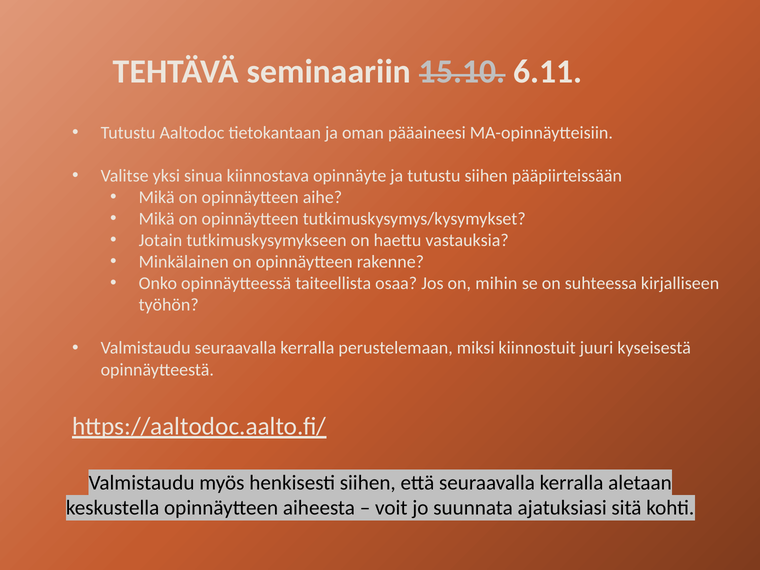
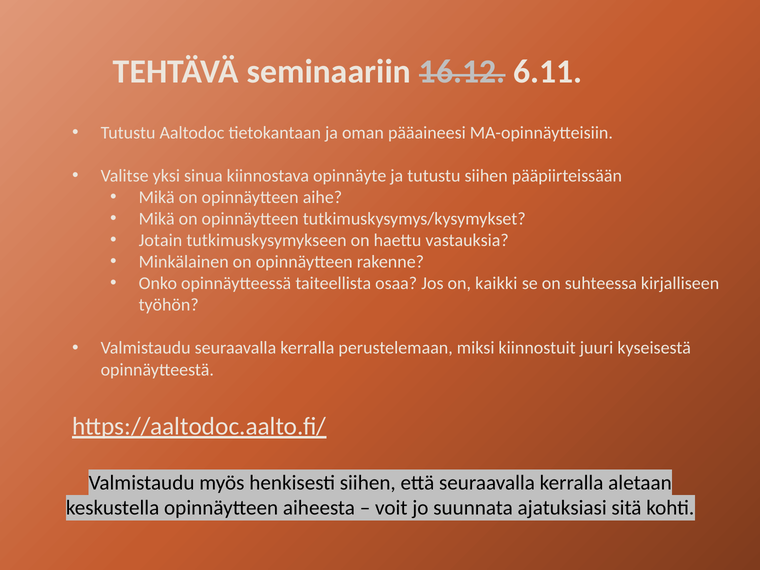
15.10: 15.10 -> 16.12 (462, 72)
mihin: mihin -> kaikki (496, 283)
